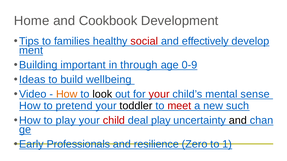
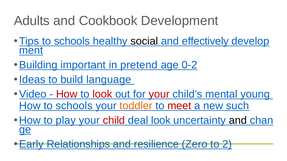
Home: Home -> Adults (32, 21)
Tips to families: families -> schools (72, 41)
social colour: red -> black (144, 41)
through: through -> pretend (139, 65)
0-9: 0-9 -> 0-2 (190, 65)
wellbeing: wellbeing -> language (109, 80)
How colour: orange -> red (67, 94)
look colour: black -> red (102, 94)
sense: sense -> young (255, 94)
How to pretend: pretend -> schools (74, 106)
toddler colour: black -> orange (136, 106)
deal play: play -> look (161, 121)
Professionals: Professionals -> Relationships (78, 145)
1: 1 -> 2 (227, 145)
